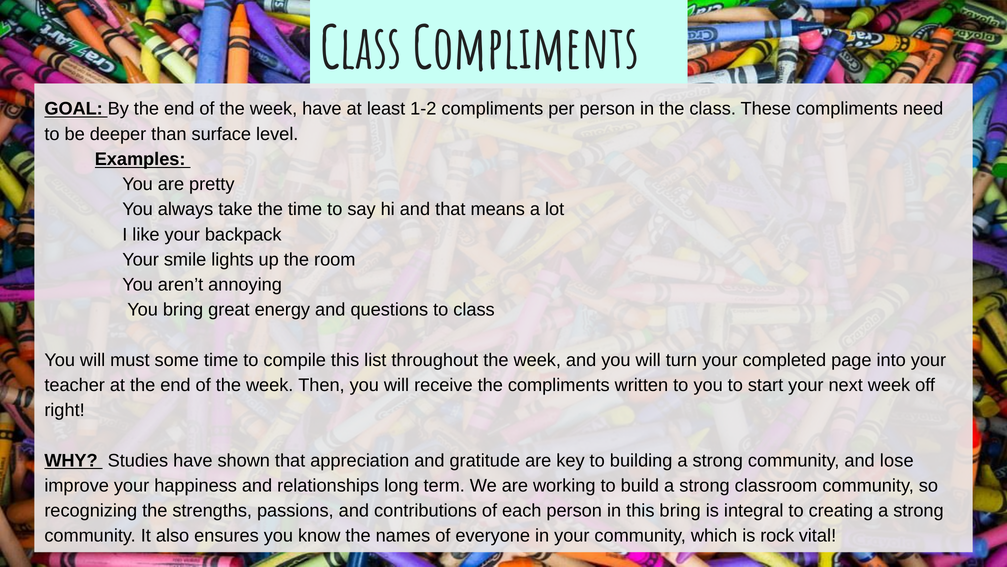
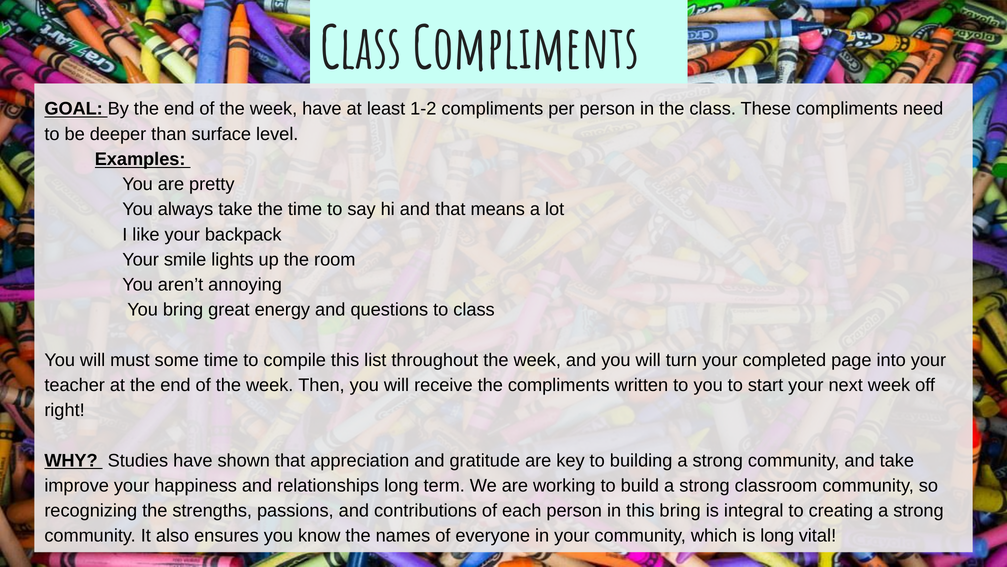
and lose: lose -> take (897, 460)
is rock: rock -> long (777, 535)
